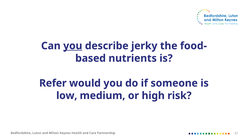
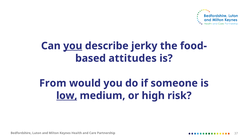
nutrients: nutrients -> attitudes (133, 58)
Refer: Refer -> From (53, 83)
low underline: none -> present (67, 95)
